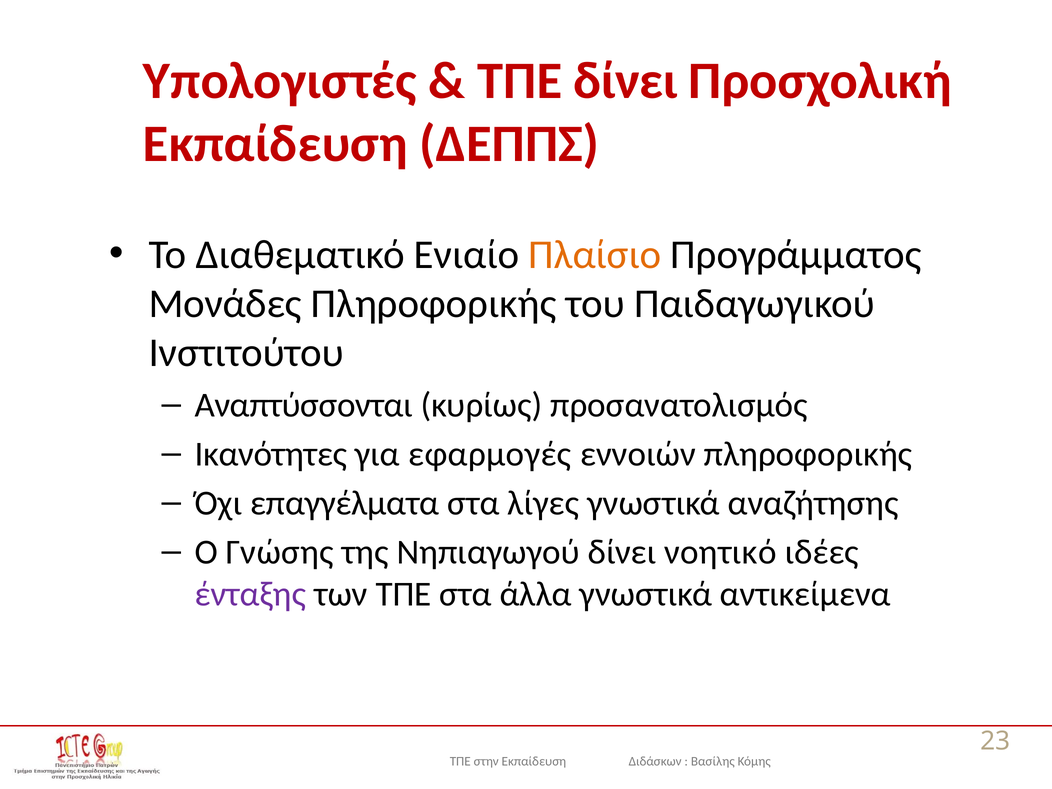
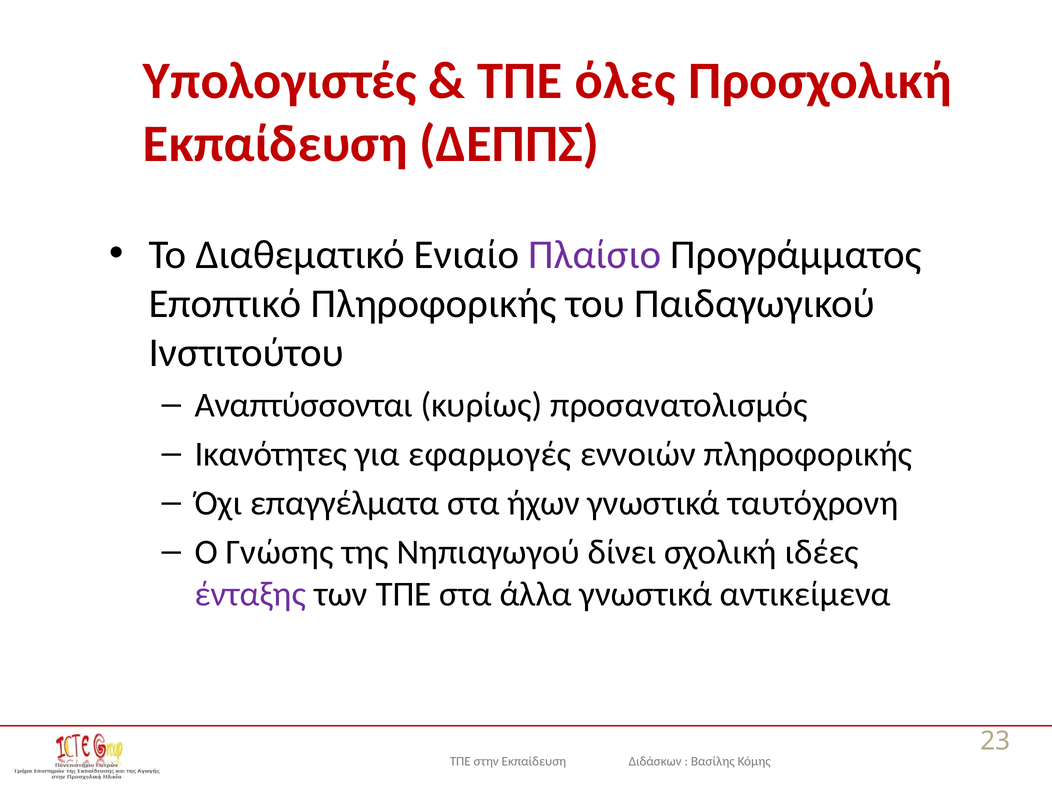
ΤΠΕ δίνει: δίνει -> όλες (625, 81)
Πλαίσιο colour: orange -> purple (595, 255)
Μονάδες: Μονάδες -> Εποπτικό (225, 304)
λίγες: λίγες -> ήχων (543, 503)
αναζήτησης: αναζήτησης -> ταυτόχρονη (813, 503)
νοητικό: νοητικό -> σχολική (721, 552)
